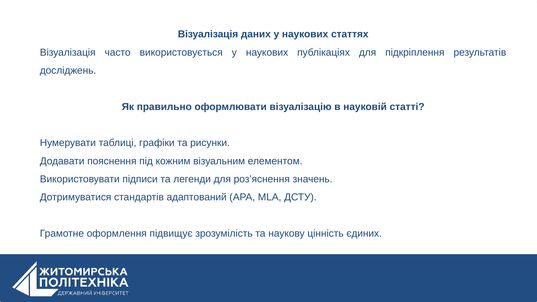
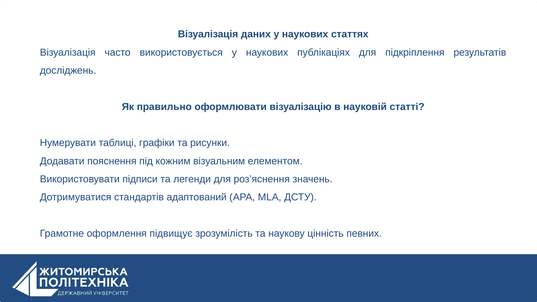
єдиних: єдиних -> певних (364, 234)
